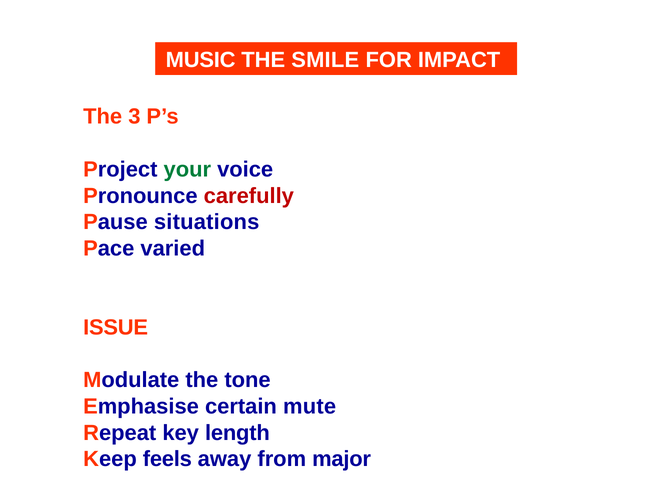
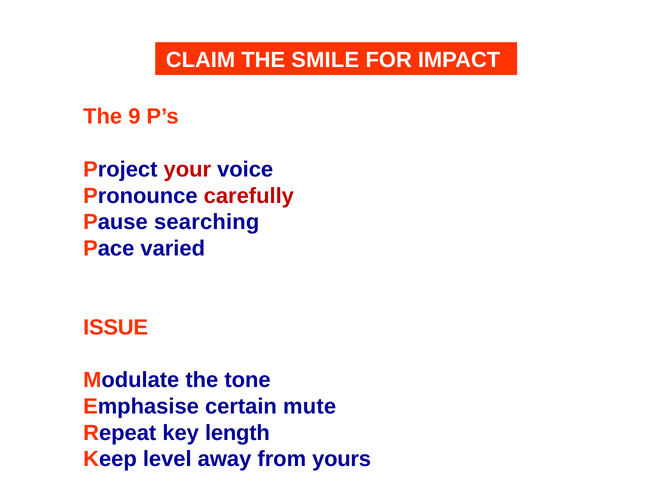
MUSIC: MUSIC -> CLAIM (200, 60)
3: 3 -> 9 (134, 117)
your colour: green -> red (187, 169)
situations: situations -> searching (207, 222)
feels: feels -> level (167, 459)
major: major -> yours (342, 459)
